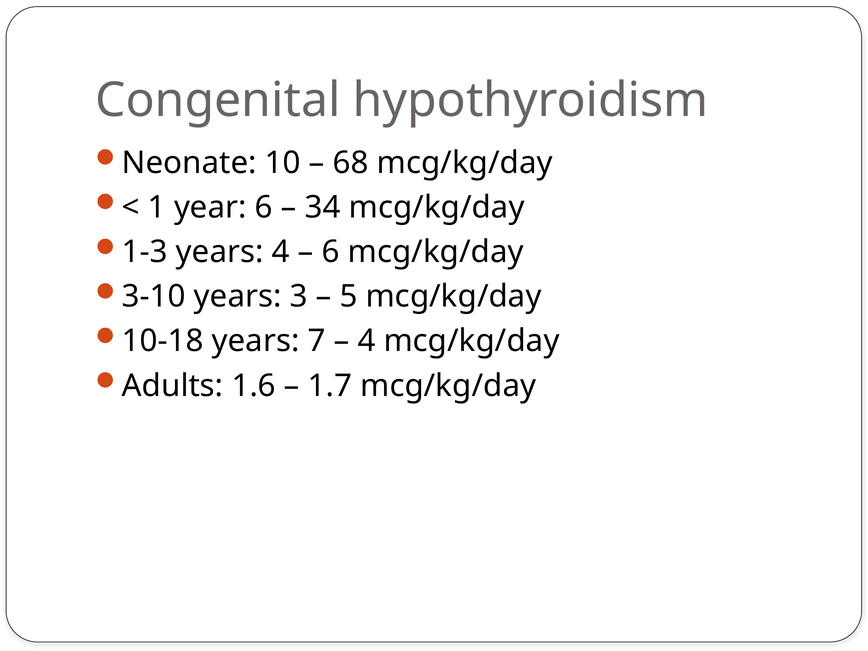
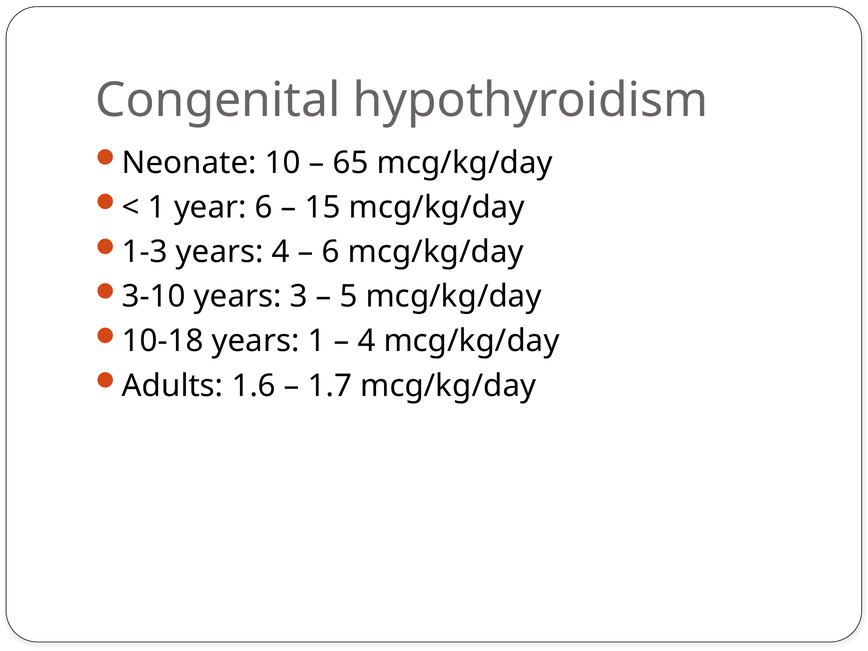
68: 68 -> 65 (351, 163)
34: 34 -> 15 (323, 207)
years 7: 7 -> 1 (317, 341)
